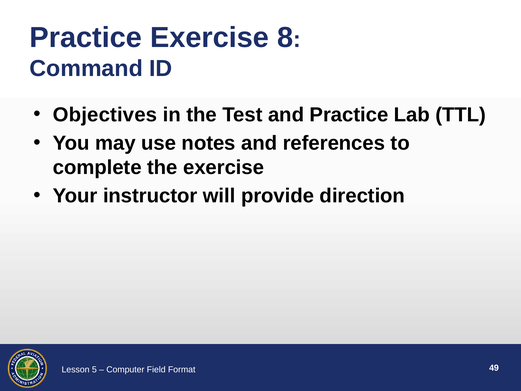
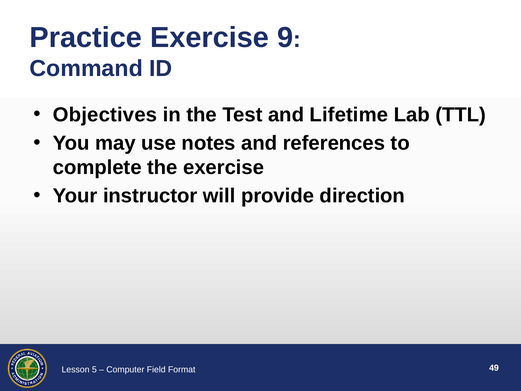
8: 8 -> 9 (285, 37)
and Practice: Practice -> Lifetime (349, 115)
